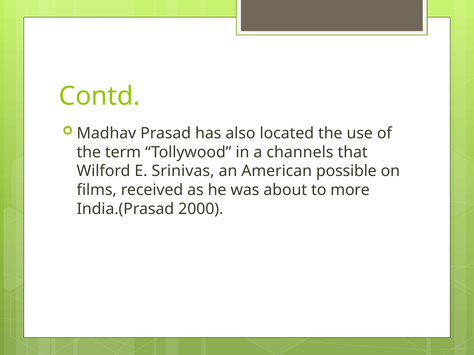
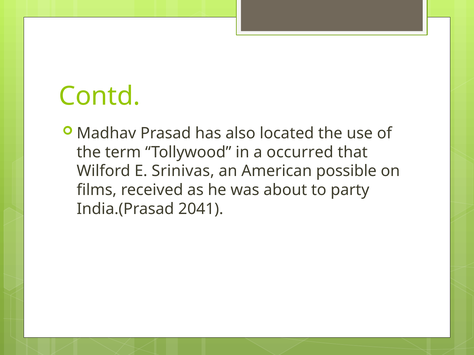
channels: channels -> occurred (300, 152)
more: more -> party (350, 190)
2000: 2000 -> 2041 (201, 209)
